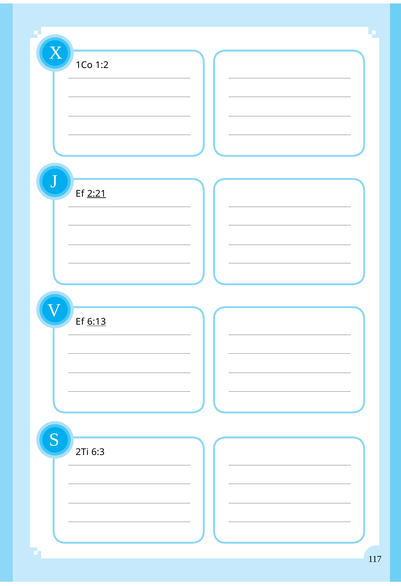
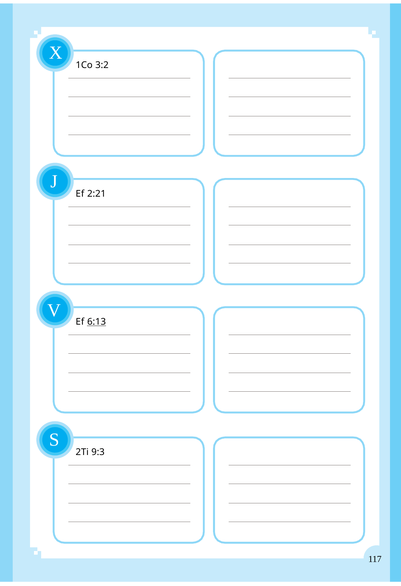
1:2: 1:2 -> 3:2 (102, 65)
2:21 underline: present -> none (97, 194)
6:3: 6:3 -> 9:3 (98, 452)
